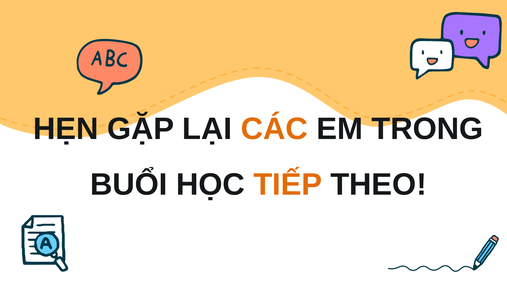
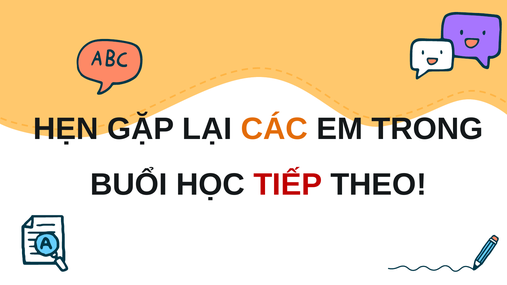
TIẾP colour: orange -> red (288, 185)
